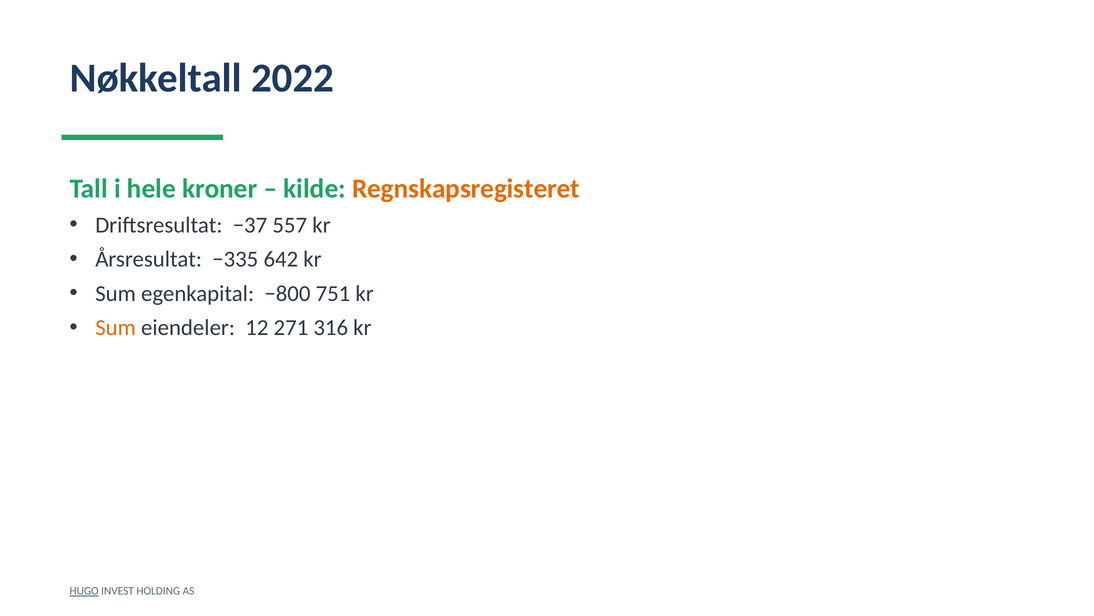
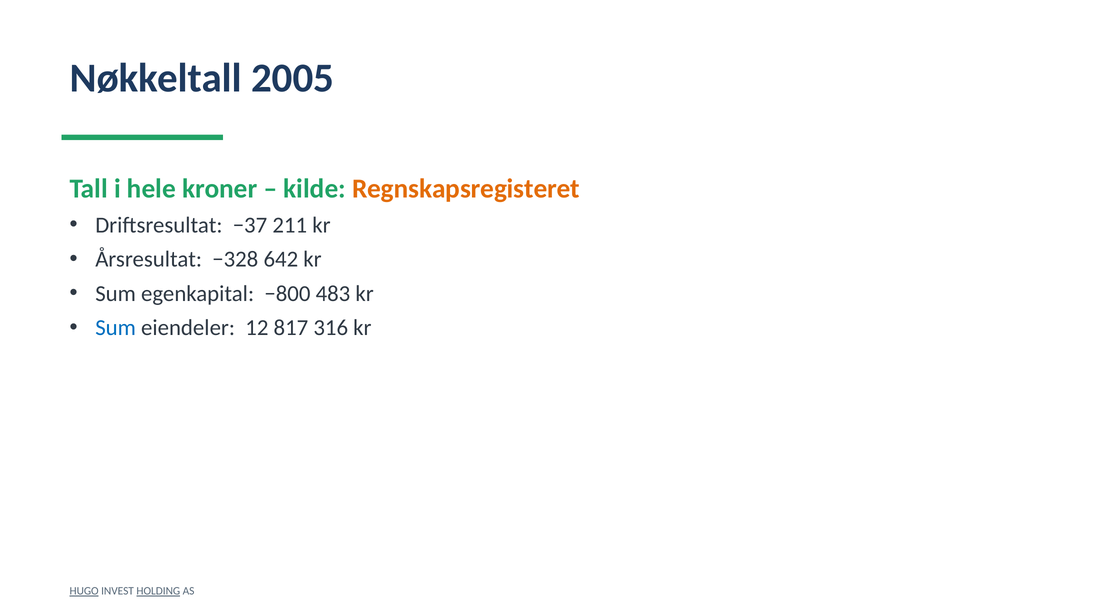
2022: 2022 -> 2005 (293, 78)
557: 557 -> 211 (290, 225)
−335: −335 -> −328 (235, 259)
751: 751 -> 483 (333, 293)
Sum colour: orange -> blue (116, 328)
271: 271 -> 817 (291, 328)
HOLDING underline: none -> present (158, 590)
